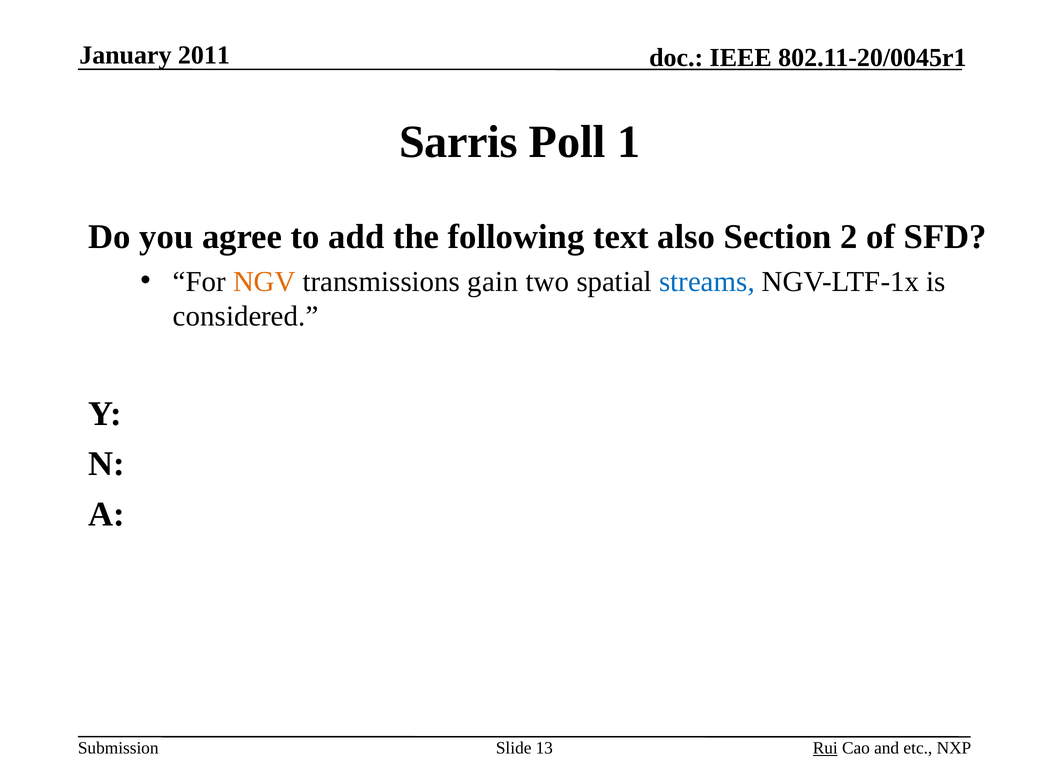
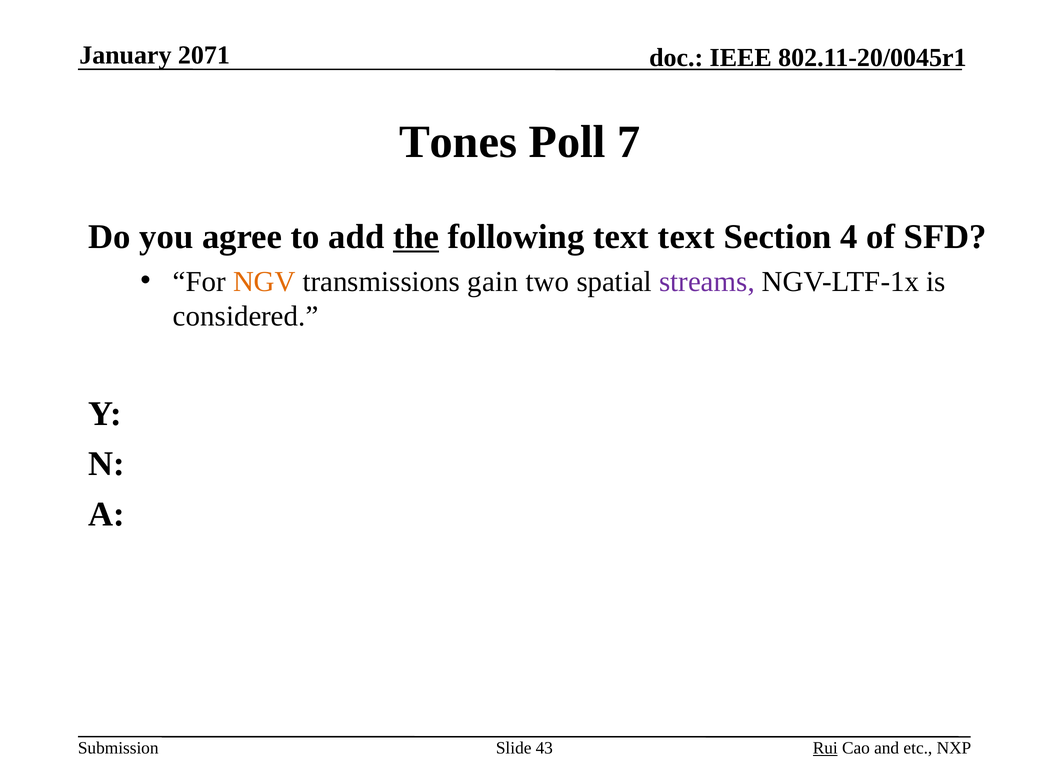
2011: 2011 -> 2071 (204, 55)
Sarris: Sarris -> Tones (458, 142)
1: 1 -> 7 (629, 142)
the underline: none -> present (416, 237)
text also: also -> text (686, 237)
2: 2 -> 4 (849, 237)
streams colour: blue -> purple (707, 282)
13: 13 -> 43 (544, 748)
